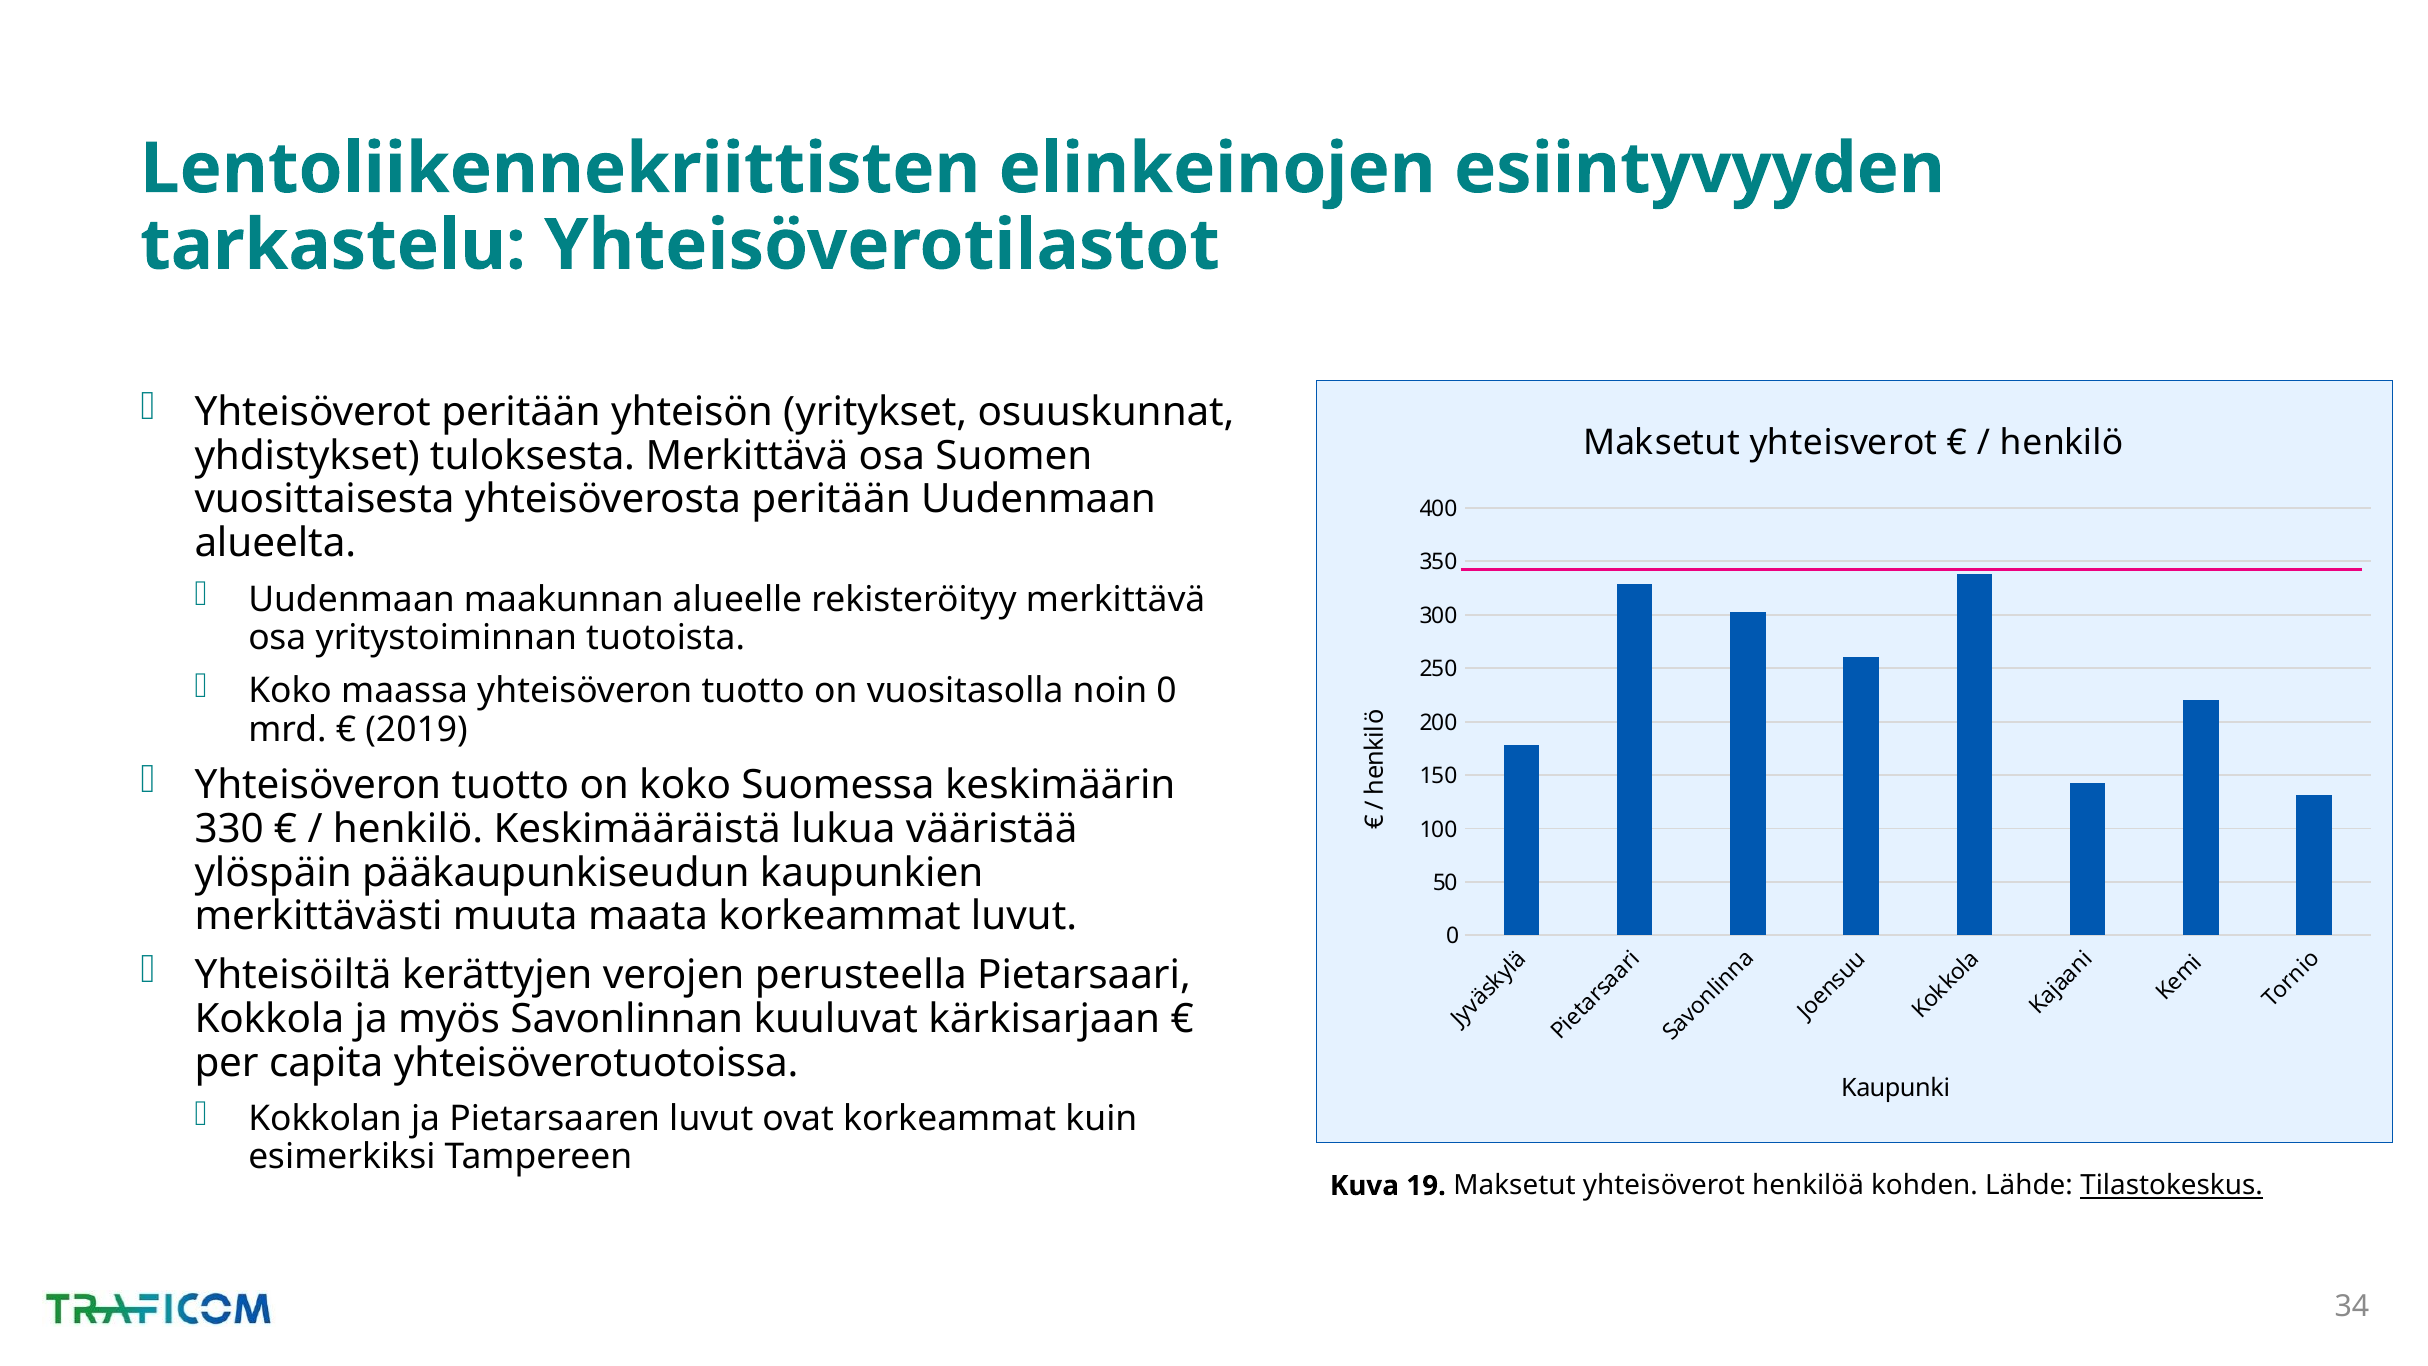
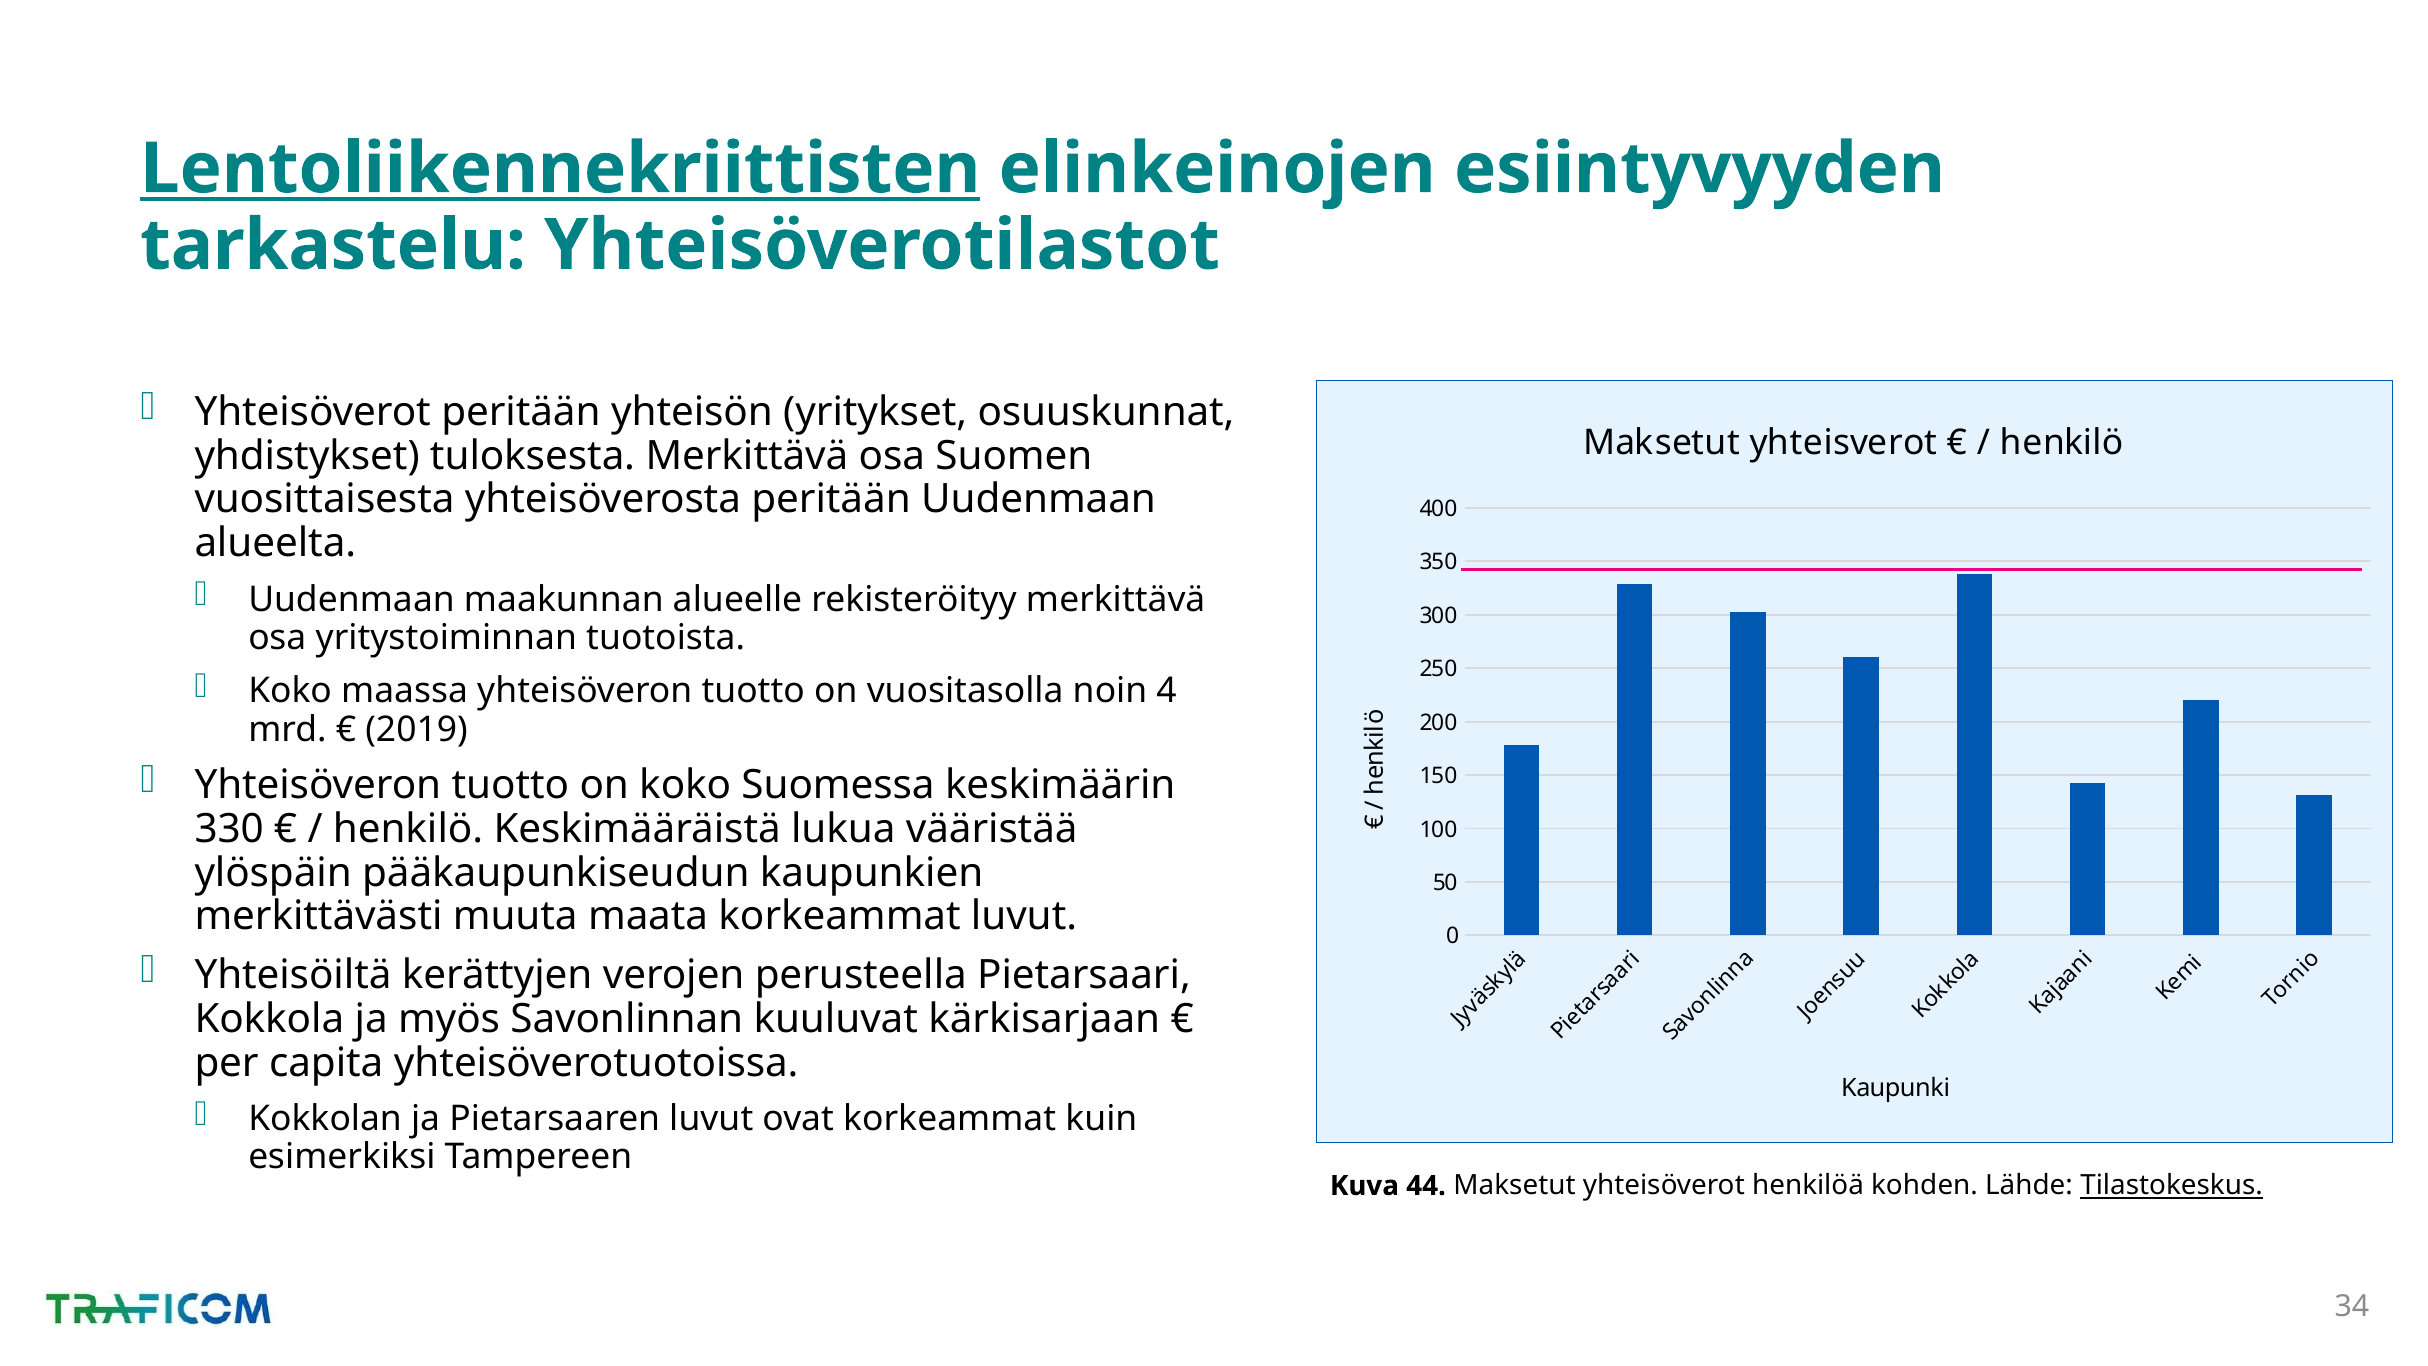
Lentoliikennekriittisten underline: none -> present (560, 169)
noin 0: 0 -> 4 (1167, 691)
19: 19 -> 44 (1426, 1186)
